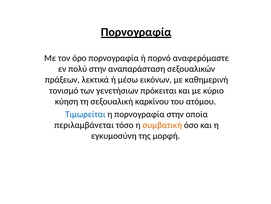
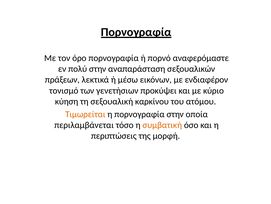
καθημερινή: καθημερινή -> ενδιαφέρον (206, 79)
πρόκειται: πρόκειται -> προκύψει (158, 90)
Τιμωρείται colour: blue -> orange (85, 114)
εγκυμοσύνη: εγκυμοσύνη -> περιπτώσεις (114, 135)
